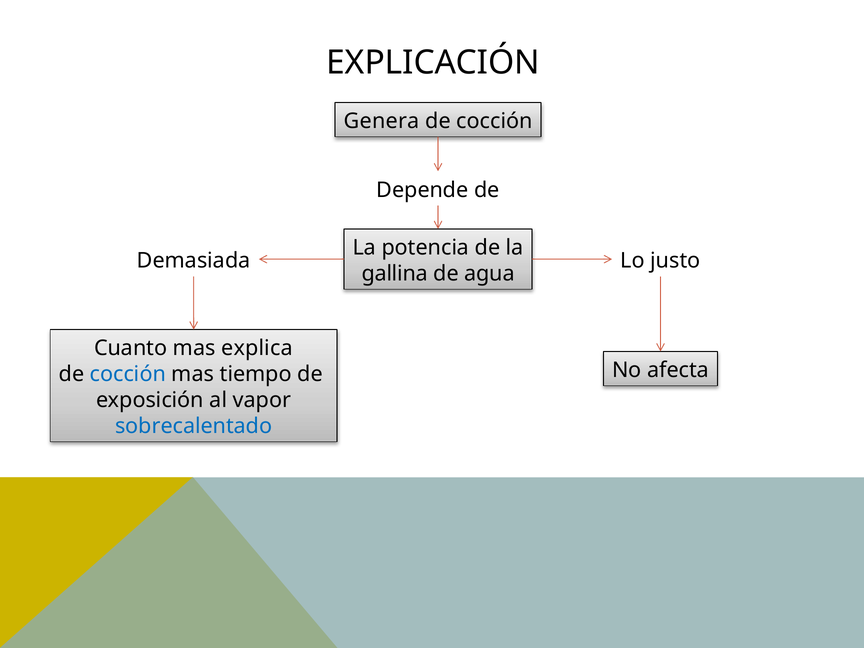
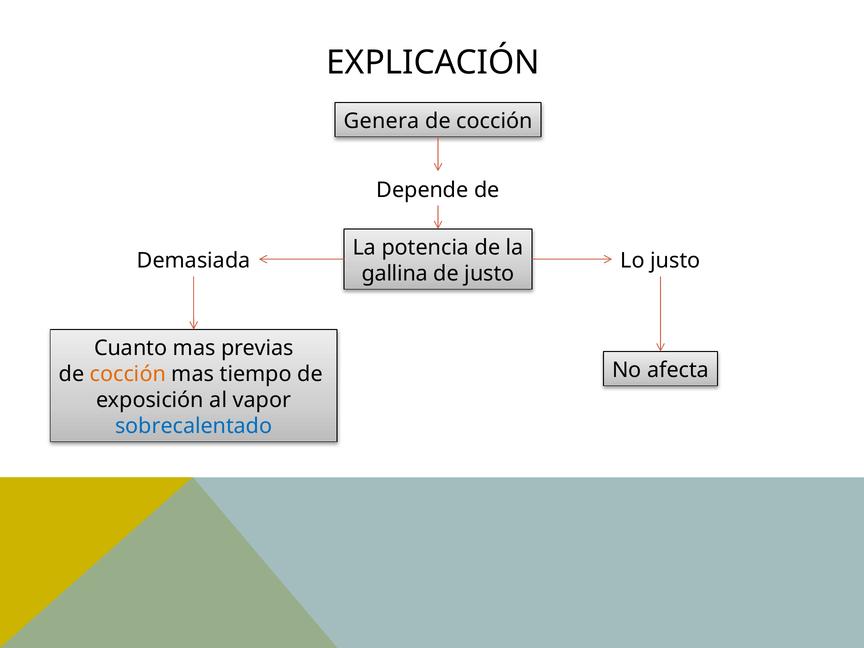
de agua: agua -> justo (489, 274)
explica: explica -> previas (257, 348)
cocción colour: blue -> orange (128, 374)
